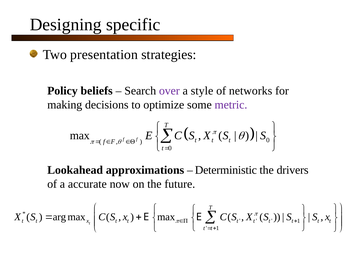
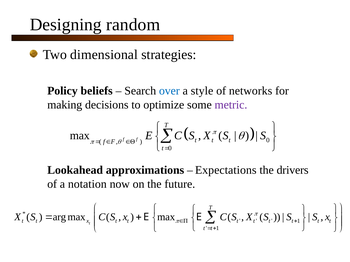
specific: specific -> random (133, 25)
presentation: presentation -> dimensional (104, 55)
over colour: purple -> blue (169, 91)
Deterministic: Deterministic -> Expectations (226, 170)
accurate: accurate -> notation (87, 184)
